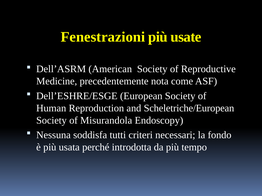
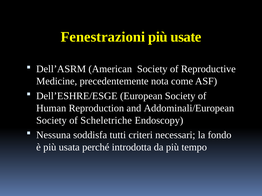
Scheletriche/European: Scheletriche/European -> Addominali/European (189, 108)
Misurandola: Misurandola -> Scheletriche (106, 121)
